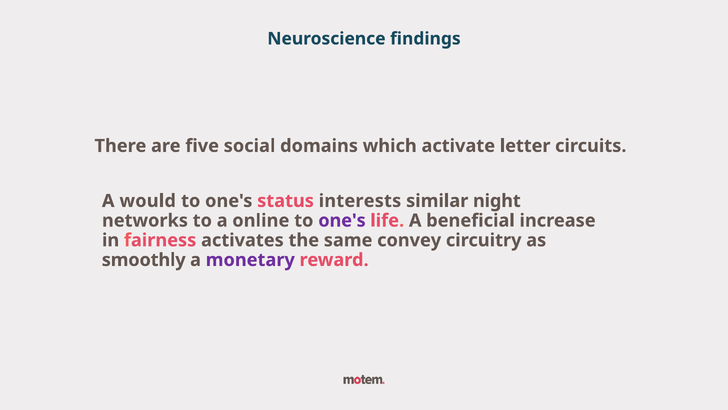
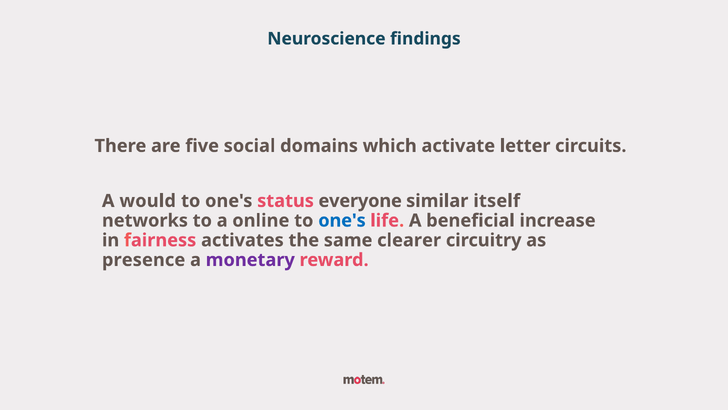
interests: interests -> everyone (360, 201)
night: night -> itself (497, 201)
one's colour: purple -> blue (342, 220)
convey: convey -> clearer (409, 240)
smoothly: smoothly -> presence (144, 260)
